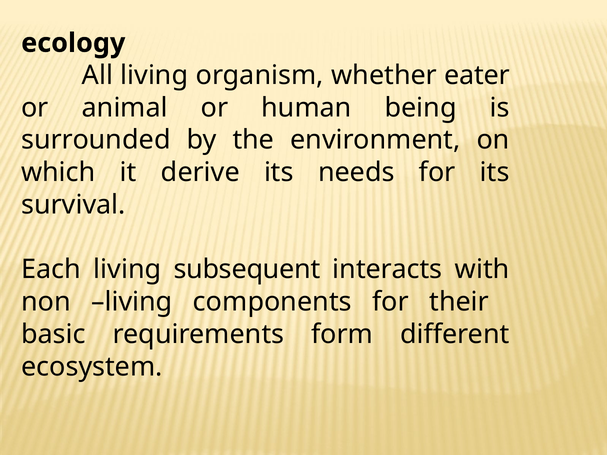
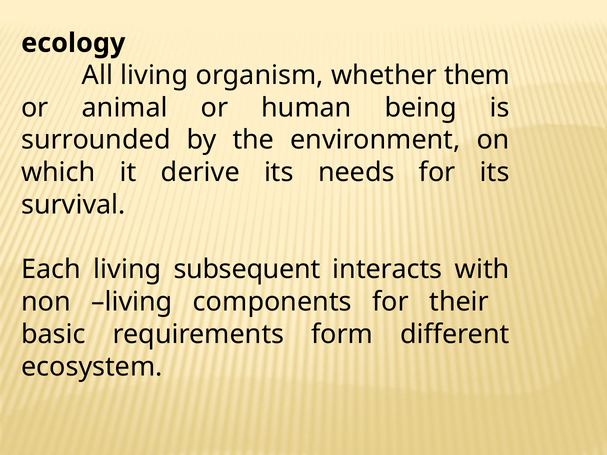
eater: eater -> them (477, 75)
